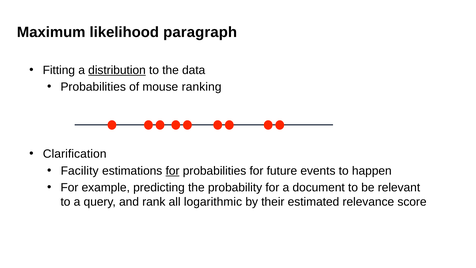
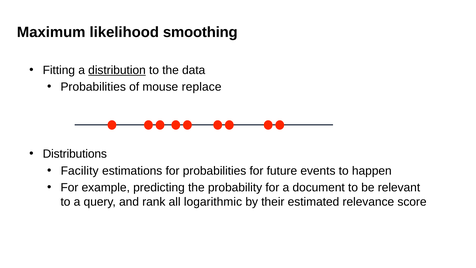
paragraph: paragraph -> smoothing (200, 32)
ranking: ranking -> replace (202, 87)
Clarification: Clarification -> Distributions (75, 154)
for underline: present -> none (173, 171)
